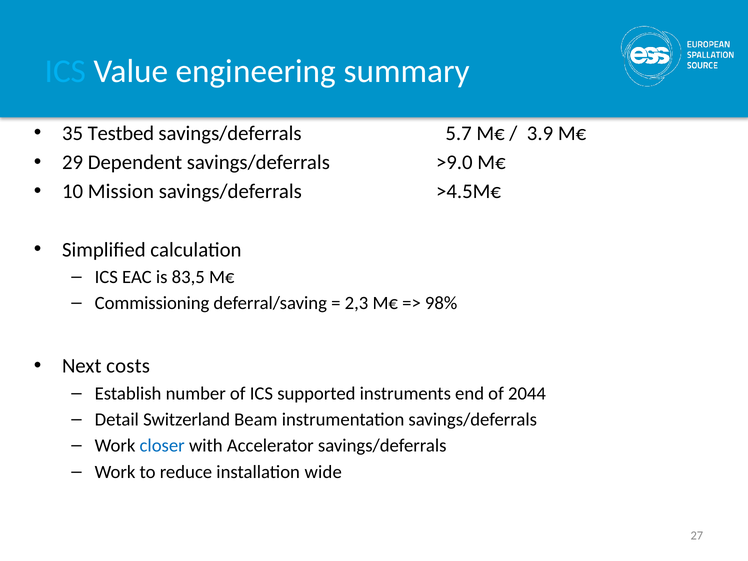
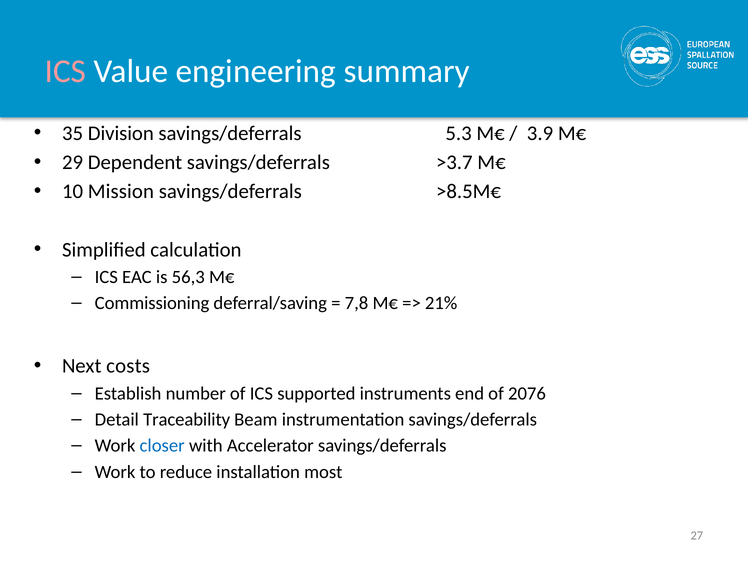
ICS colour: light blue -> pink (66, 72)
Testbed: Testbed -> Division (121, 133)
5.7: 5.7 -> 5.3 (459, 133)
>9.0: >9.0 -> >3.7 (454, 162)
>4.5M€: >4.5M€ -> >8.5M€ (469, 192)
83,5: 83,5 -> 56,3 (188, 277)
2,3: 2,3 -> 7,8 (356, 303)
98%: 98% -> 21% (441, 303)
2044: 2044 -> 2076 (527, 393)
Switzerland: Switzerland -> Traceability (187, 420)
wide: wide -> most (323, 472)
